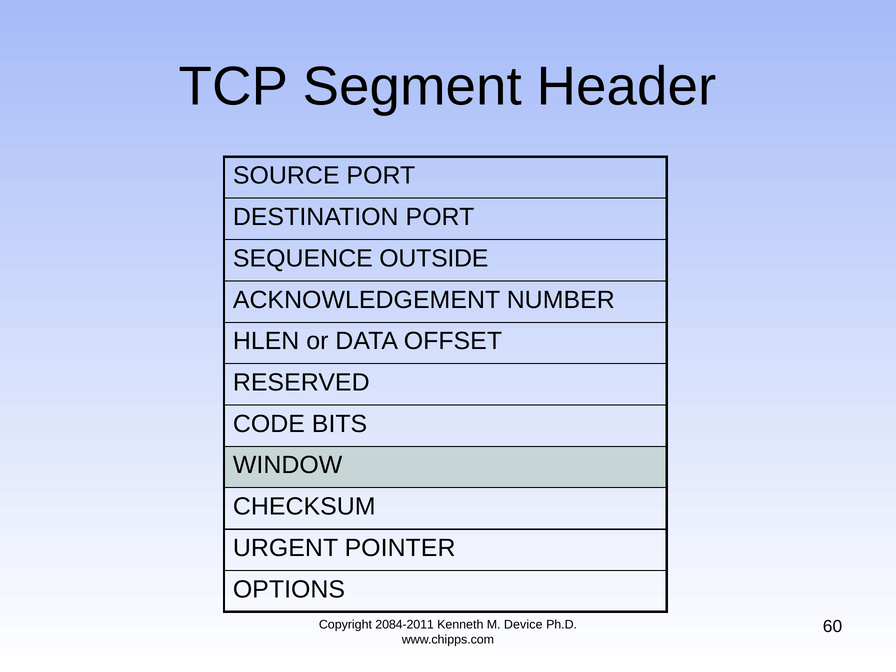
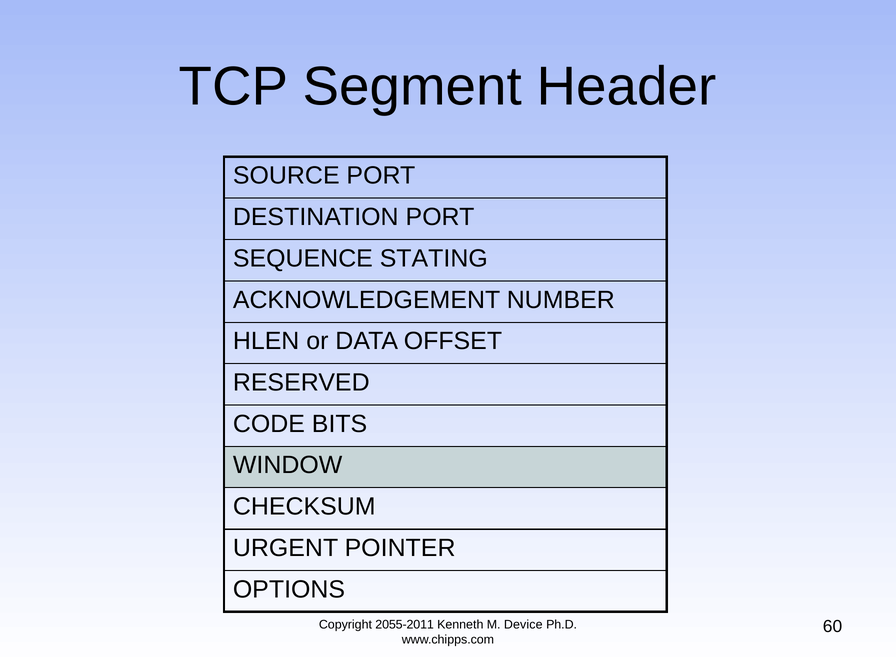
OUTSIDE: OUTSIDE -> STATING (434, 258)
2084-2011: 2084-2011 -> 2055-2011 (405, 625)
